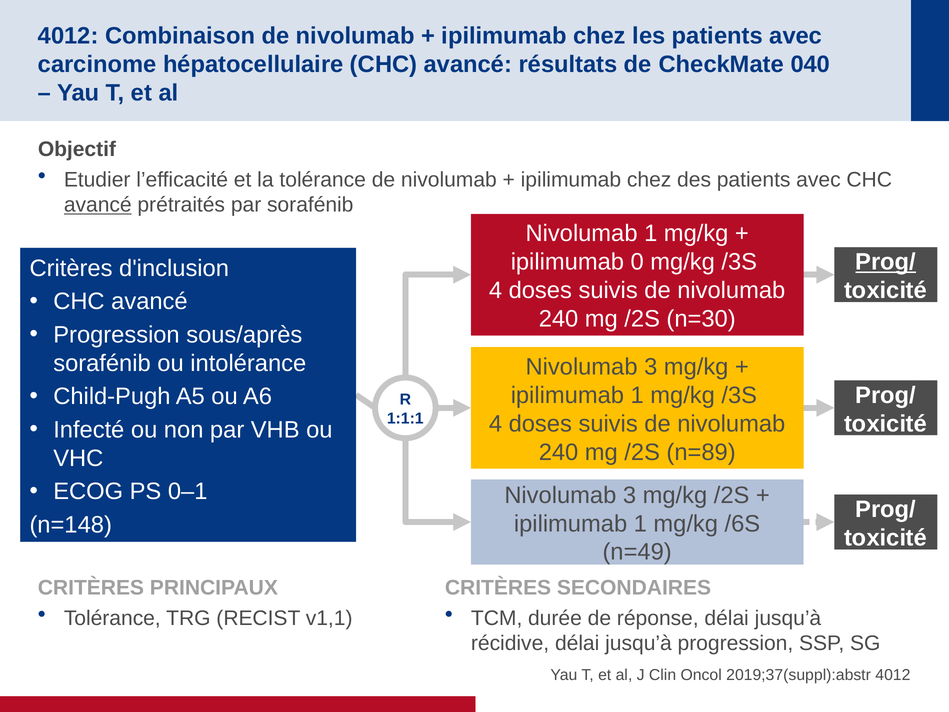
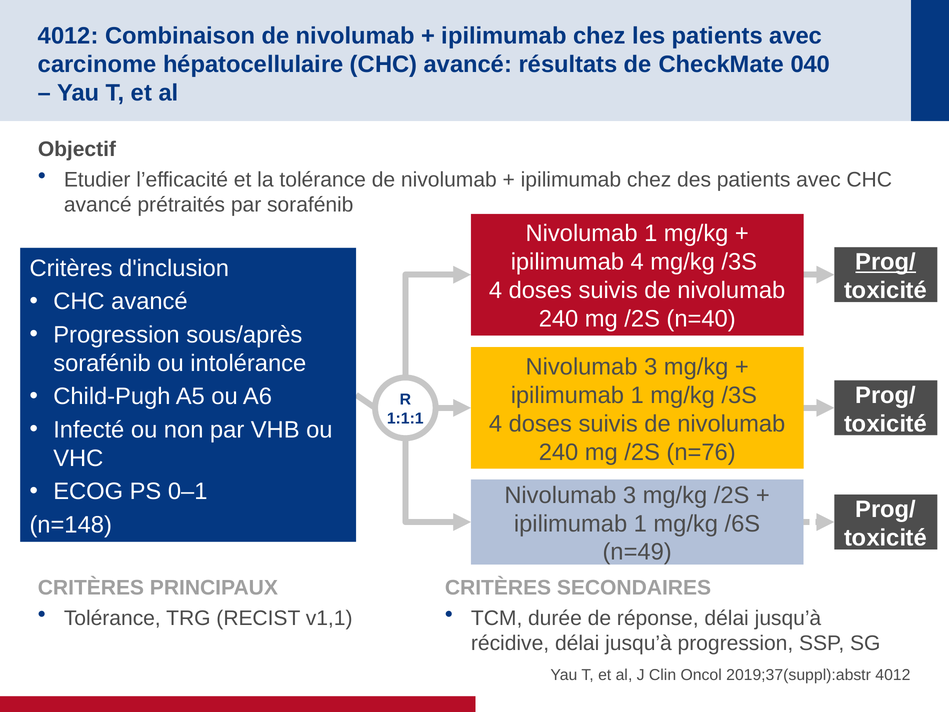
avancé underline: present -> none (98, 205)
ipilimumab 0: 0 -> 4 (637, 262)
n=30: n=30 -> n=40 (701, 319)
n=89: n=89 -> n=76 (701, 452)
